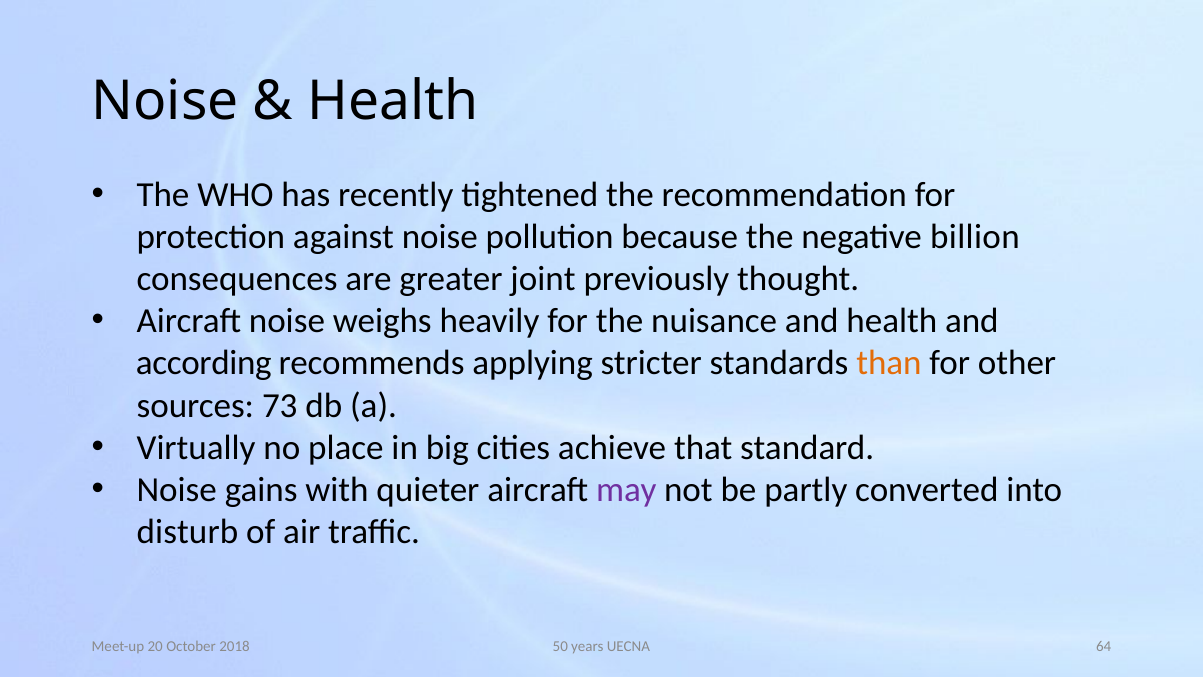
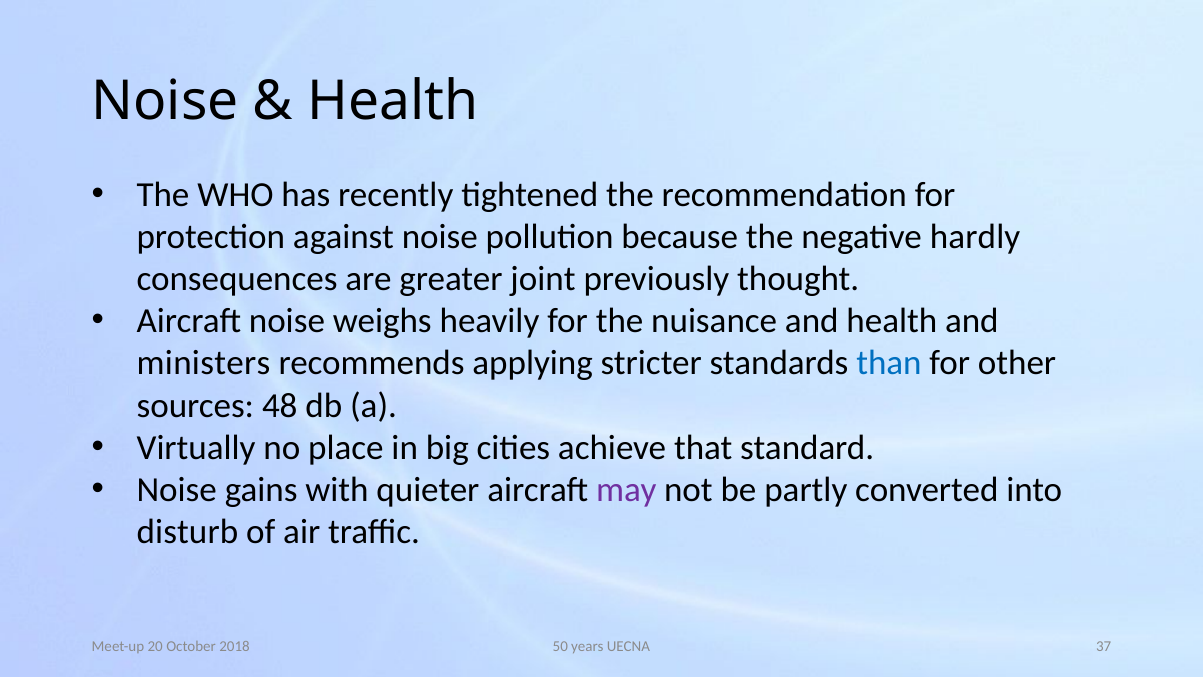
billion: billion -> hardly (975, 237)
according: according -> ministers (203, 363)
than colour: orange -> blue (889, 363)
73: 73 -> 48 (280, 405)
64: 64 -> 37 (1104, 646)
